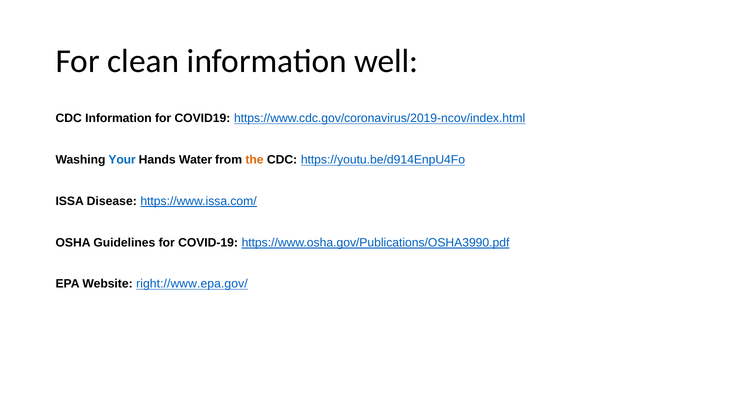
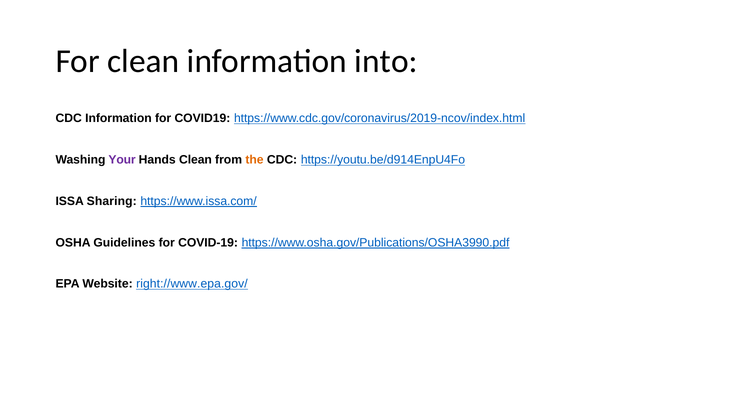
well: well -> into (386, 61)
Your colour: blue -> purple (122, 160)
Hands Water: Water -> Clean (195, 160)
Disease: Disease -> Sharing (112, 201)
